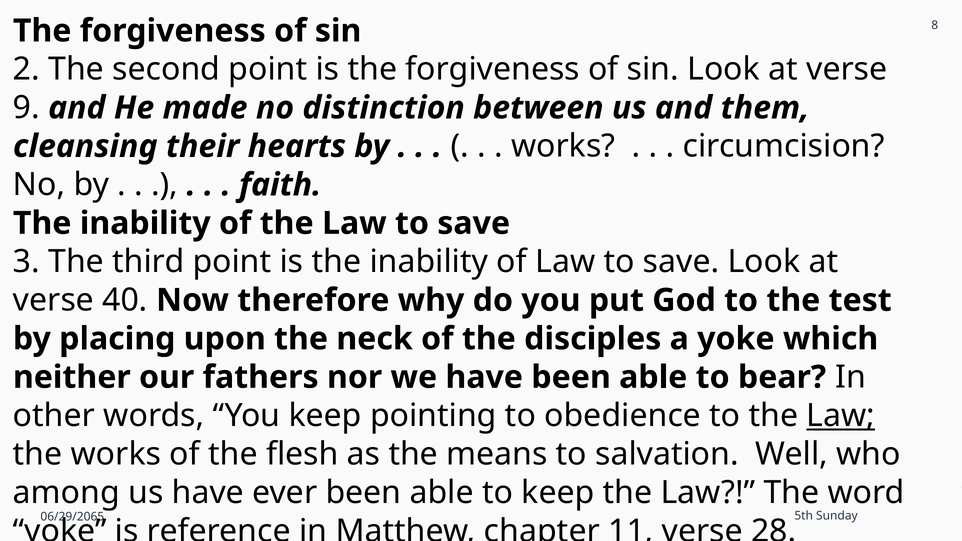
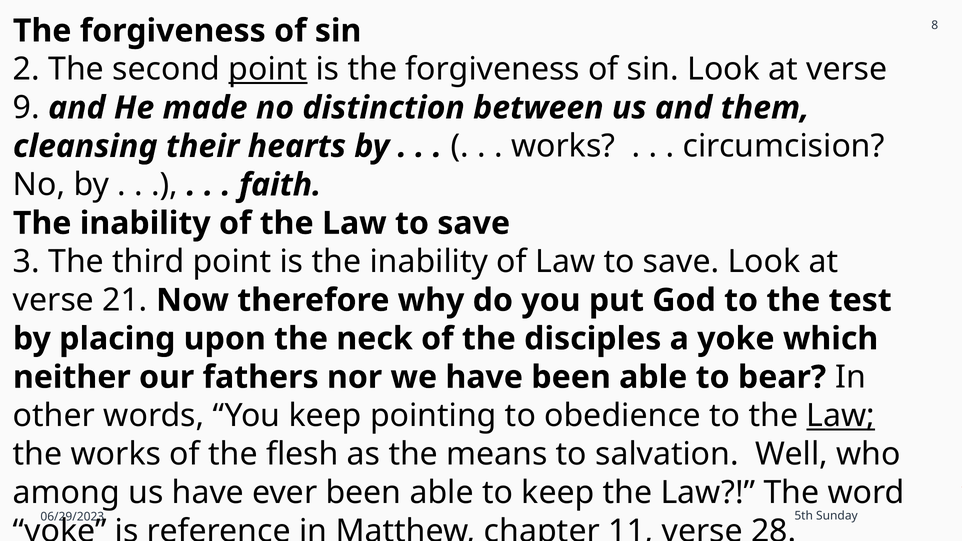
point underline: none -> present (268, 69)
40: 40 -> 21 (125, 300)
06/29/2065: 06/29/2065 -> 06/29/2023 (72, 517)
